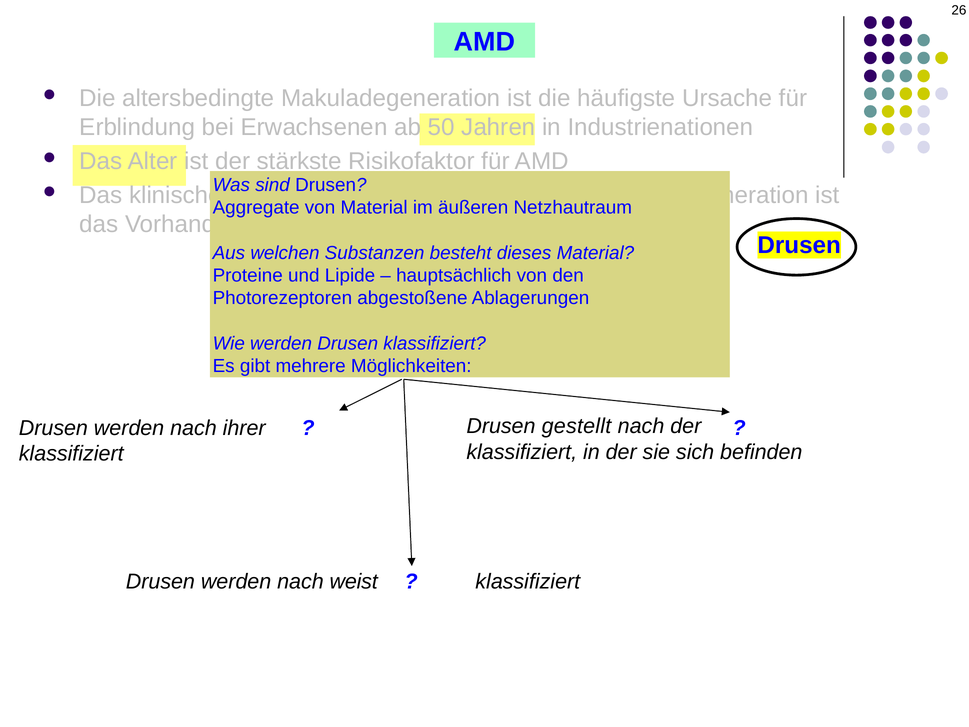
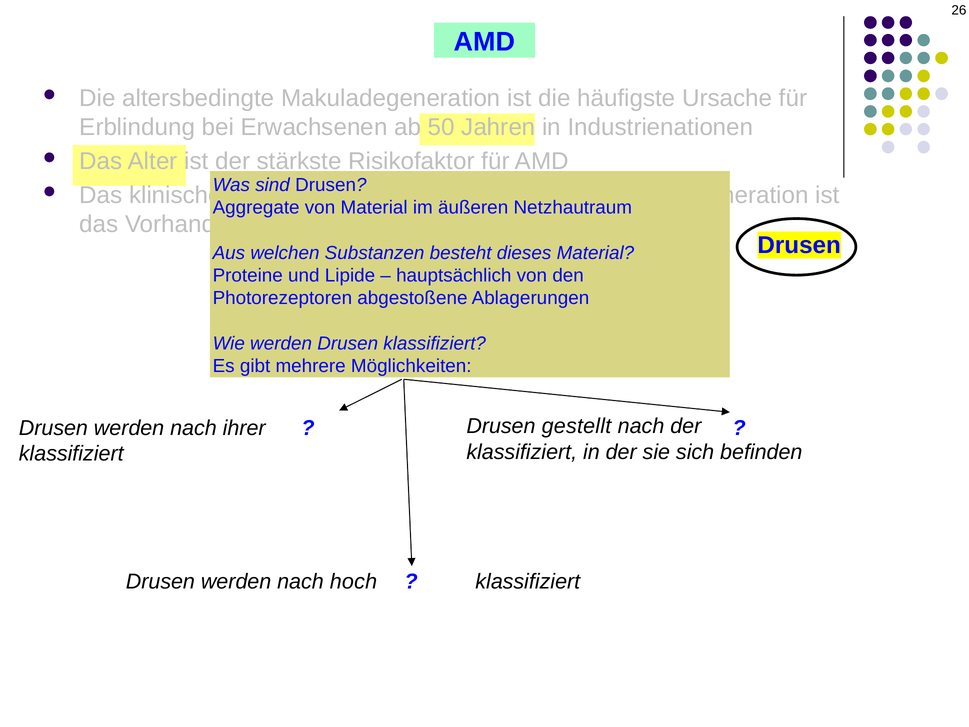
weist: weist -> hoch (353, 582)
